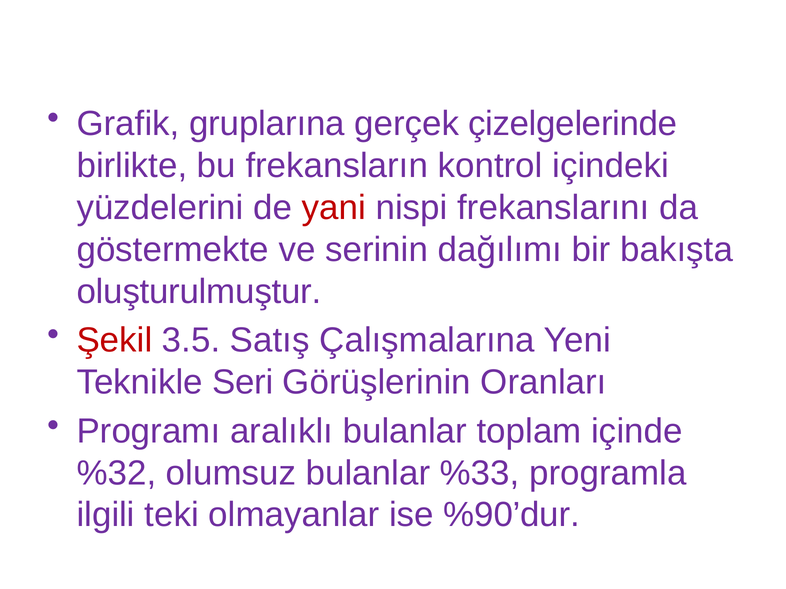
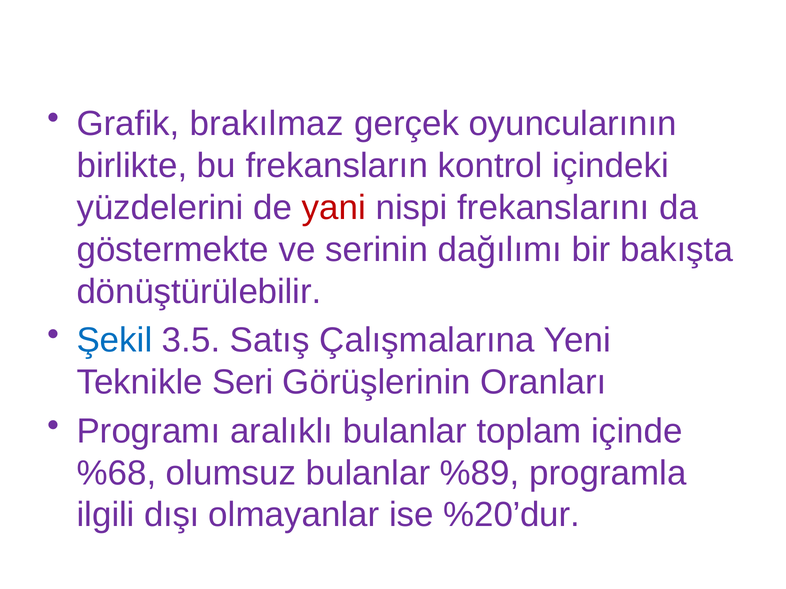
gruplarına: gruplarına -> brakılmaz (267, 124)
çizelgelerinde: çizelgelerinde -> oyuncularının (573, 124)
oluşturulmuştur: oluşturulmuştur -> dönüştürülebilir (199, 292)
Şekil colour: red -> blue (114, 341)
%32: %32 -> %68 (116, 473)
%33: %33 -> %89 (480, 473)
teki: teki -> dışı (172, 515)
%90’dur: %90’dur -> %20’dur (512, 515)
